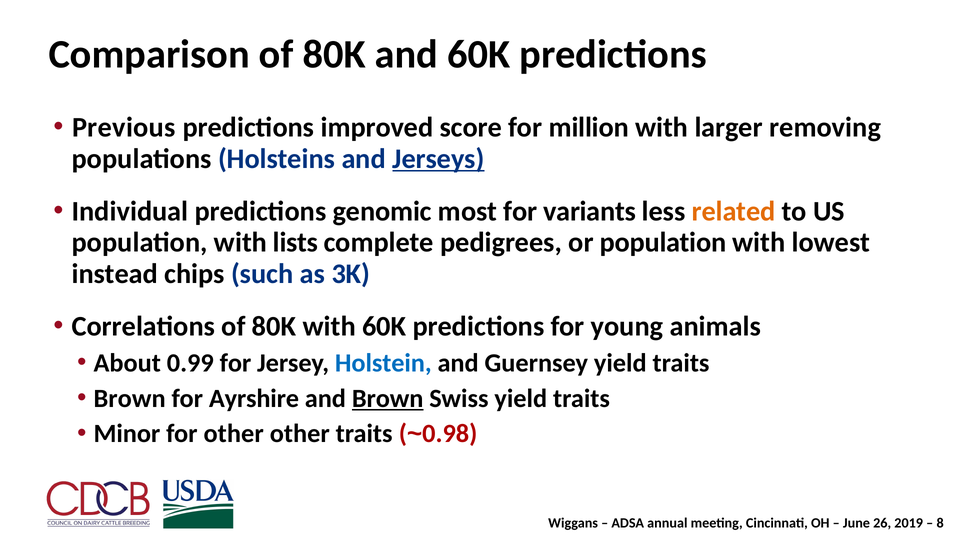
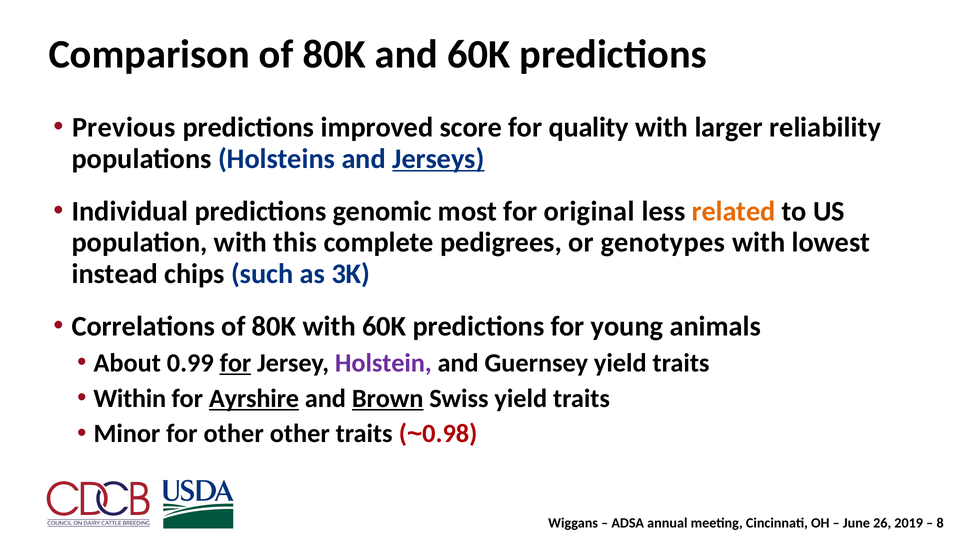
million: million -> quality (589, 127)
removing: removing -> reliability (825, 127)
variants: variants -> original (589, 211)
lists: lists -> this (295, 243)
or population: population -> genotypes (663, 243)
for underline: none -> present (235, 363)
Holstein colour: blue -> purple (383, 363)
Brown: Brown -> Within (130, 399)
Ayrshire underline: none -> present (254, 399)
